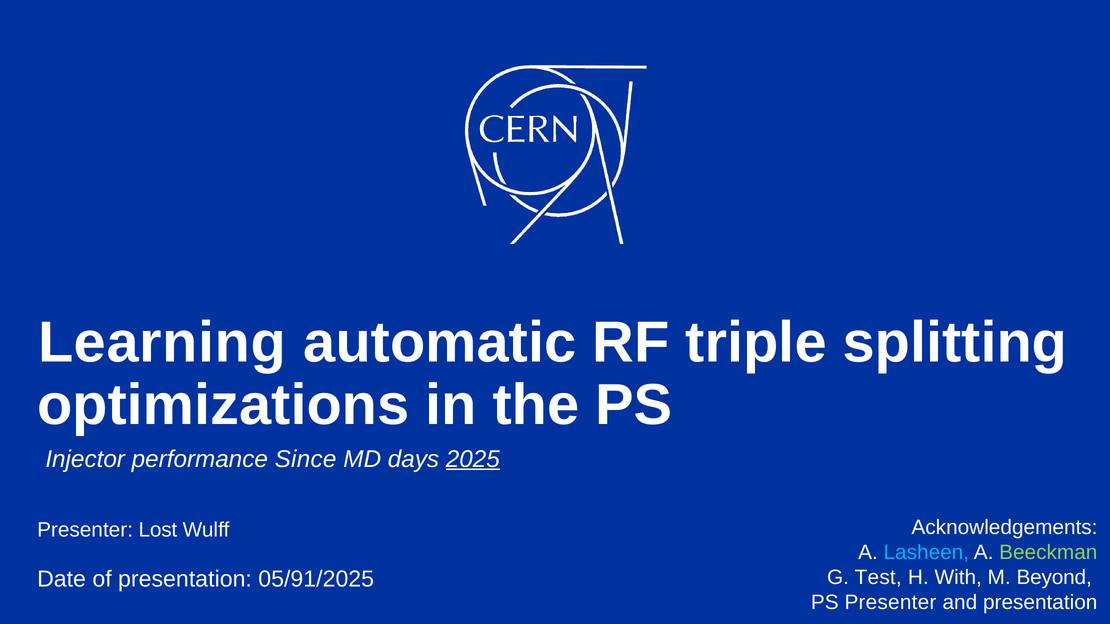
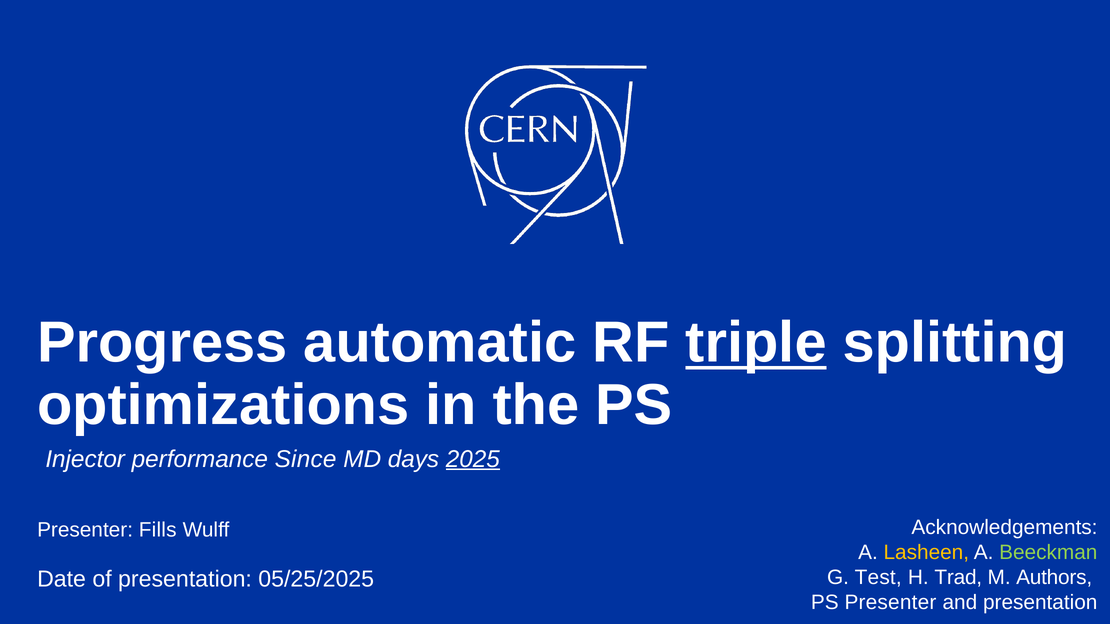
Learning: Learning -> Progress (162, 343)
triple underline: none -> present (756, 343)
Lost: Lost -> Fills (158, 530)
Lasheen colour: light blue -> yellow (926, 553)
With: With -> Trad (958, 578)
Beyond: Beyond -> Authors (1054, 578)
05/91/2025: 05/91/2025 -> 05/25/2025 (316, 579)
